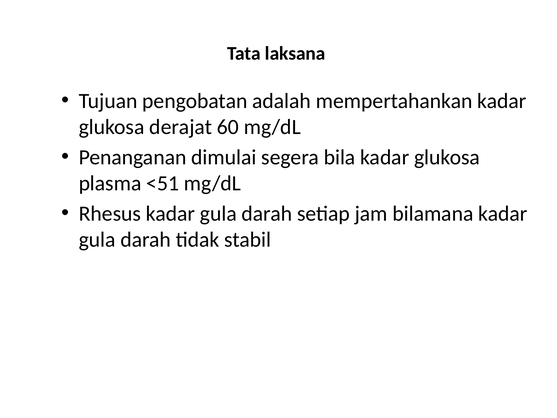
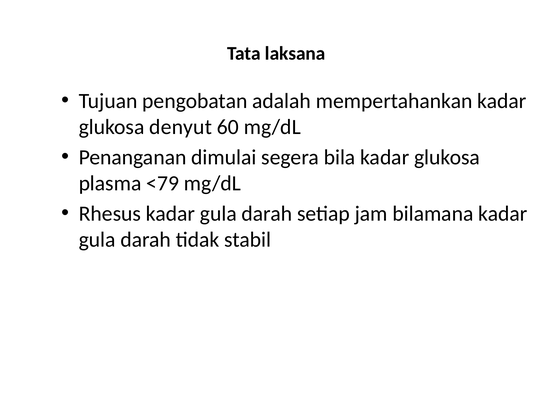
derajat: derajat -> denyut (181, 127)
<51: <51 -> <79 (163, 183)
